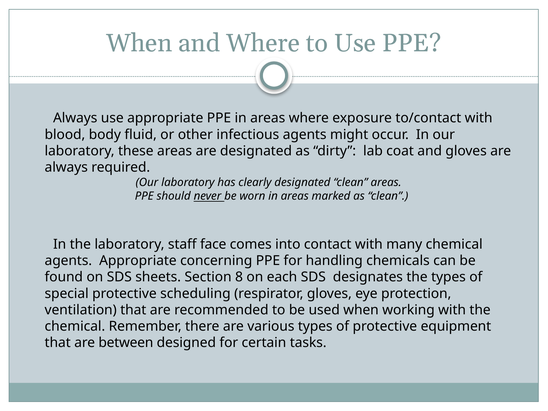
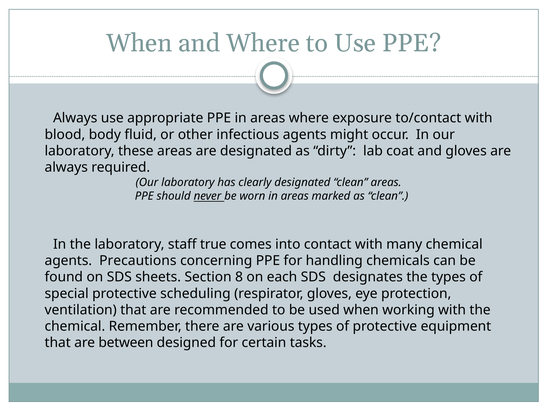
face: face -> true (213, 244)
agents Appropriate: Appropriate -> Precautions (138, 261)
